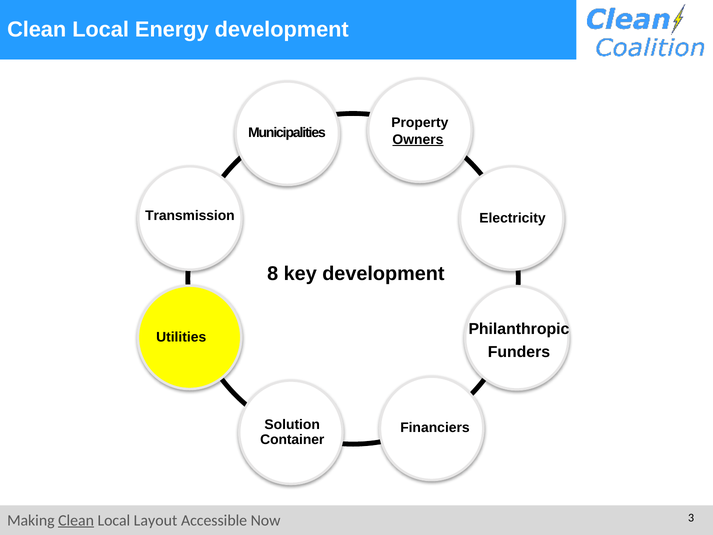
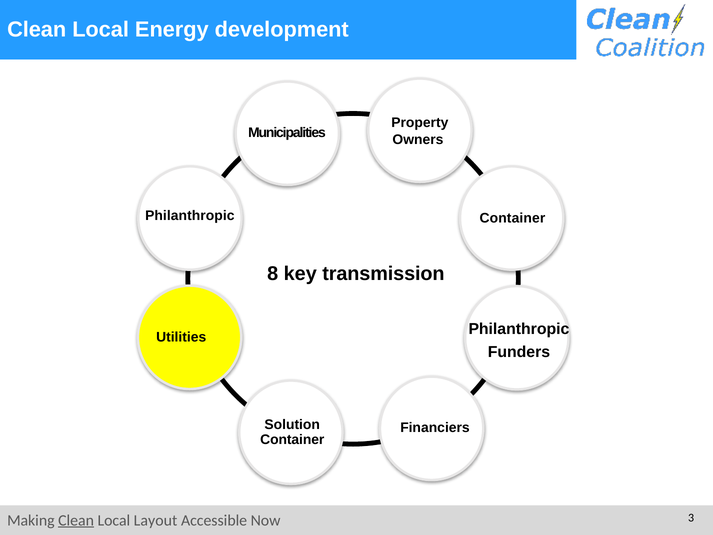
Owners underline: present -> none (418, 139)
Transmission: Transmission -> Philanthropic (190, 215)
Electricity: Electricity -> Container (512, 218)
key development: development -> transmission (383, 274)
